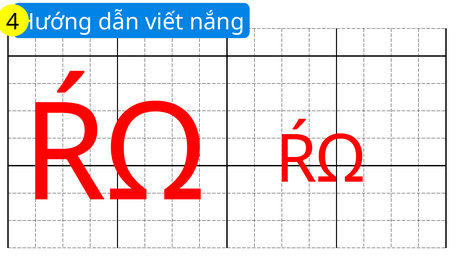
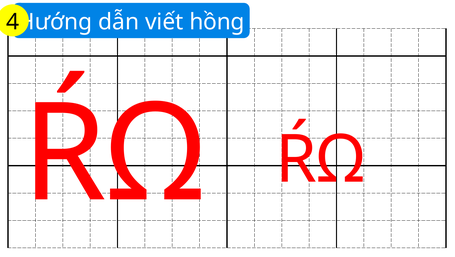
nắng: nắng -> hồng (217, 22)
